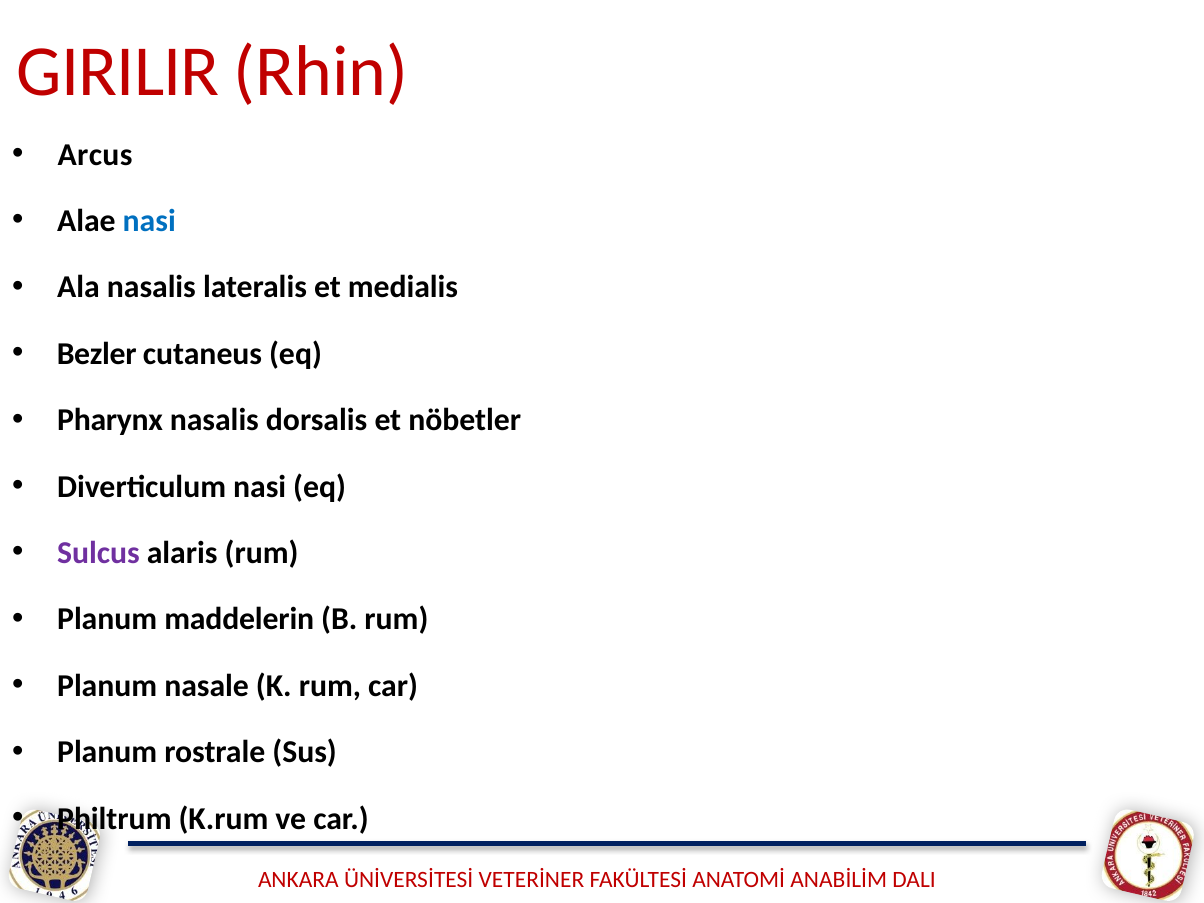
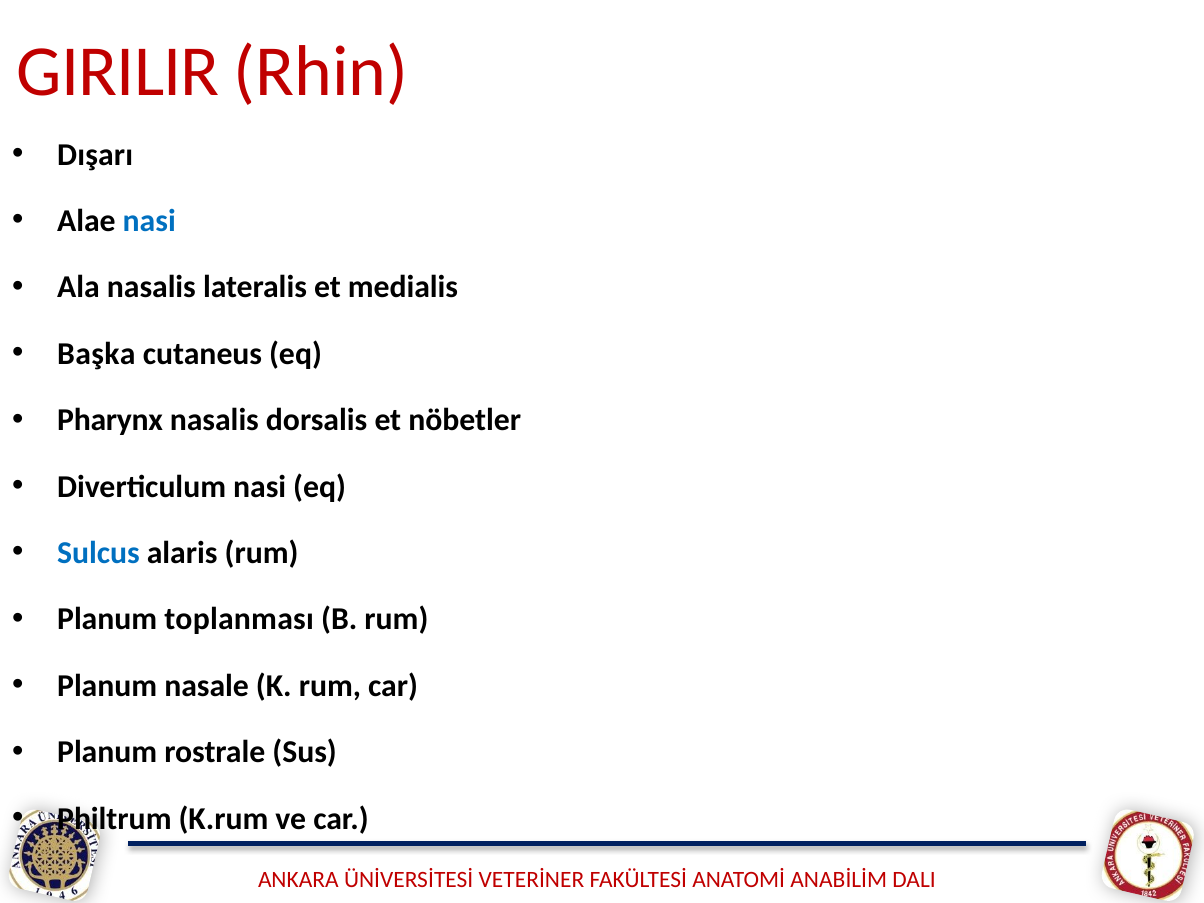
Arcus: Arcus -> Dışarı (95, 155)
Bezler: Bezler -> Başka (96, 354)
Sulcus colour: purple -> blue (99, 553)
maddelerin: maddelerin -> toplanması (239, 619)
